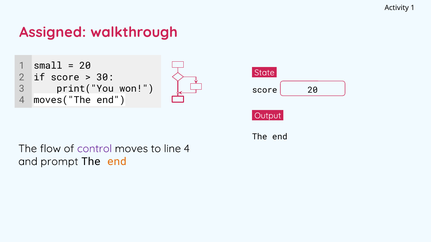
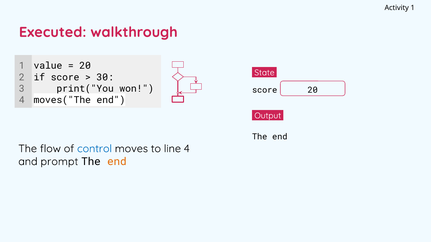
Assigned: Assigned -> Executed (53, 32)
small: small -> value (48, 66)
control colour: purple -> blue (95, 149)
